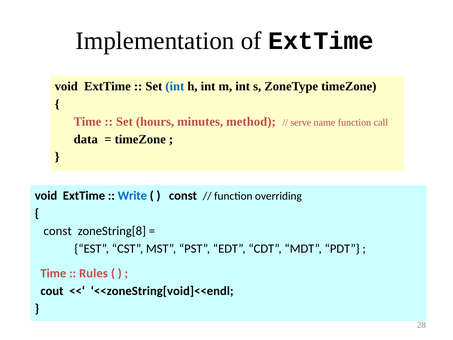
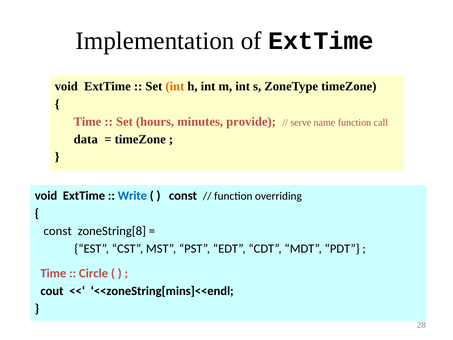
int colour: blue -> orange (175, 86)
method: method -> provide (251, 121)
Rules: Rules -> Circle (94, 273)
<<zoneString[void]<<endl: <<zoneString[void]<<endl -> <<zoneString[mins]<<endl (162, 291)
